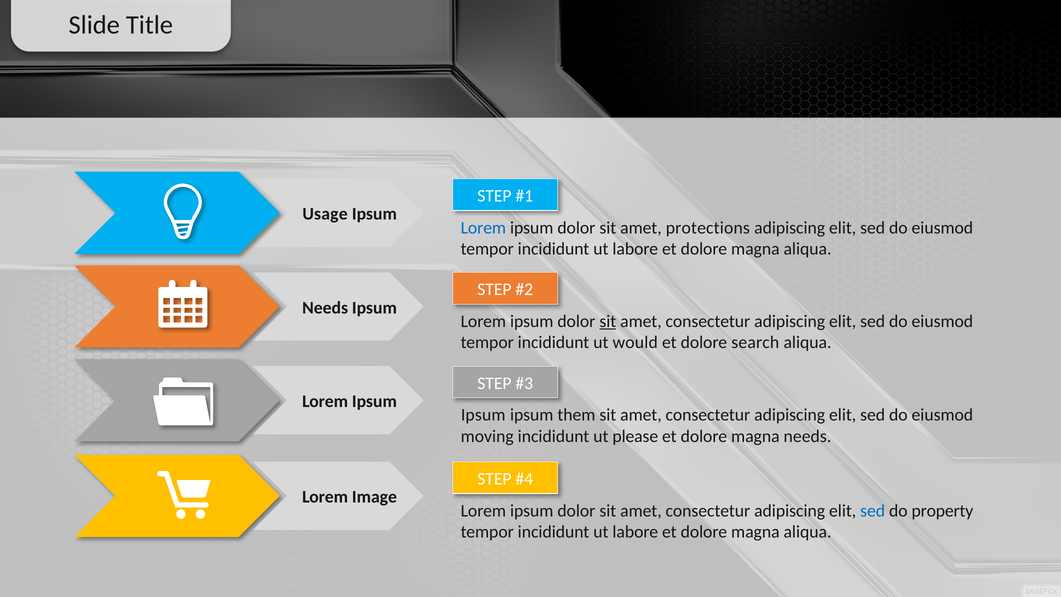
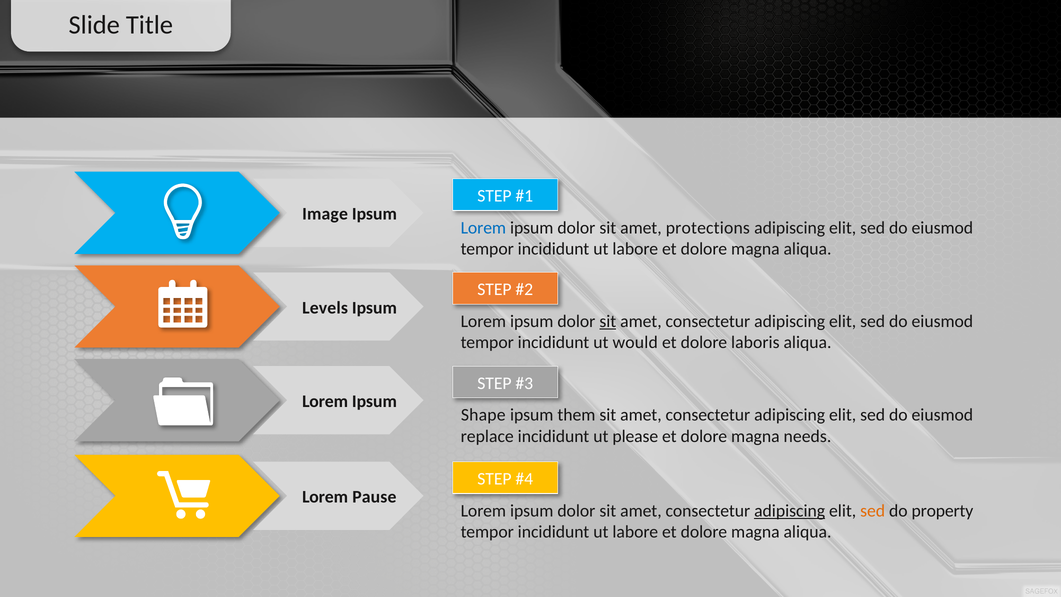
Usage: Usage -> Image (325, 214)
Needs: Needs -> Levels (325, 308)
search: search -> laboris (755, 343)
Ipsum: Ipsum -> Shape (483, 415)
moving: moving -> replace (487, 436)
Image: Image -> Pause (374, 497)
adipiscing underline: none -> present (790, 511)
sed colour: blue -> orange (873, 511)
